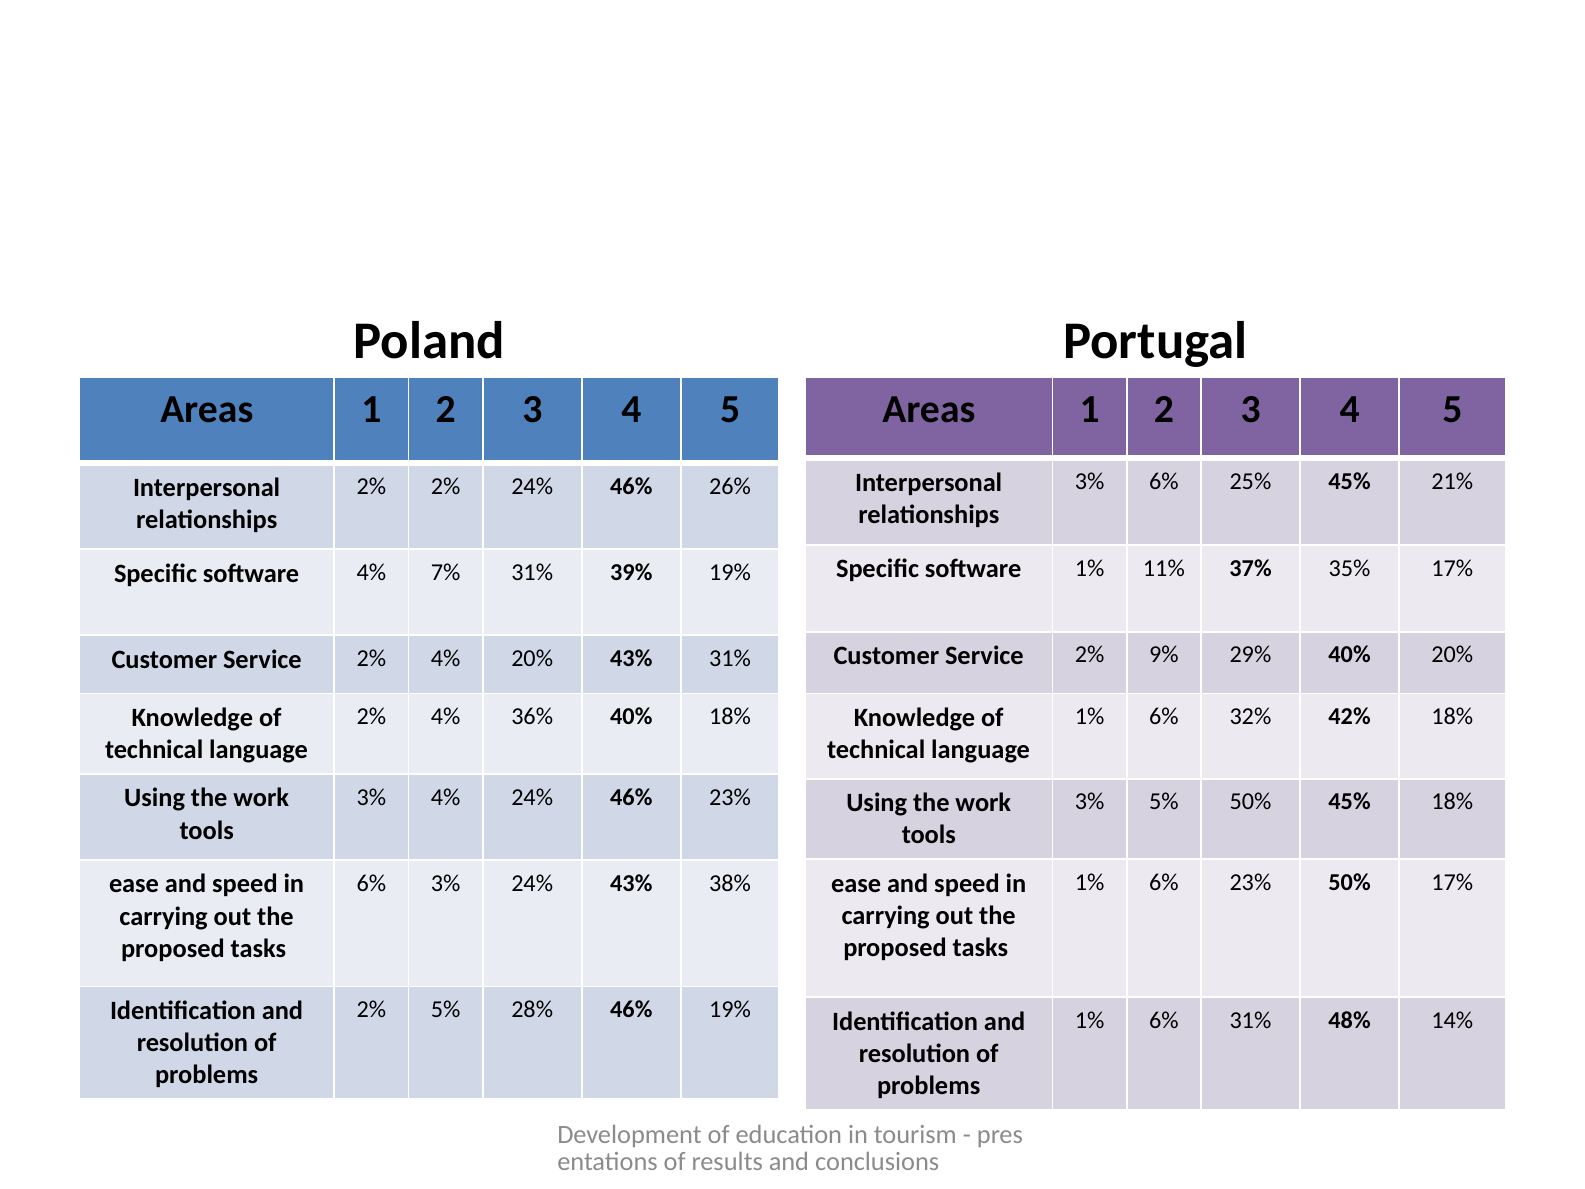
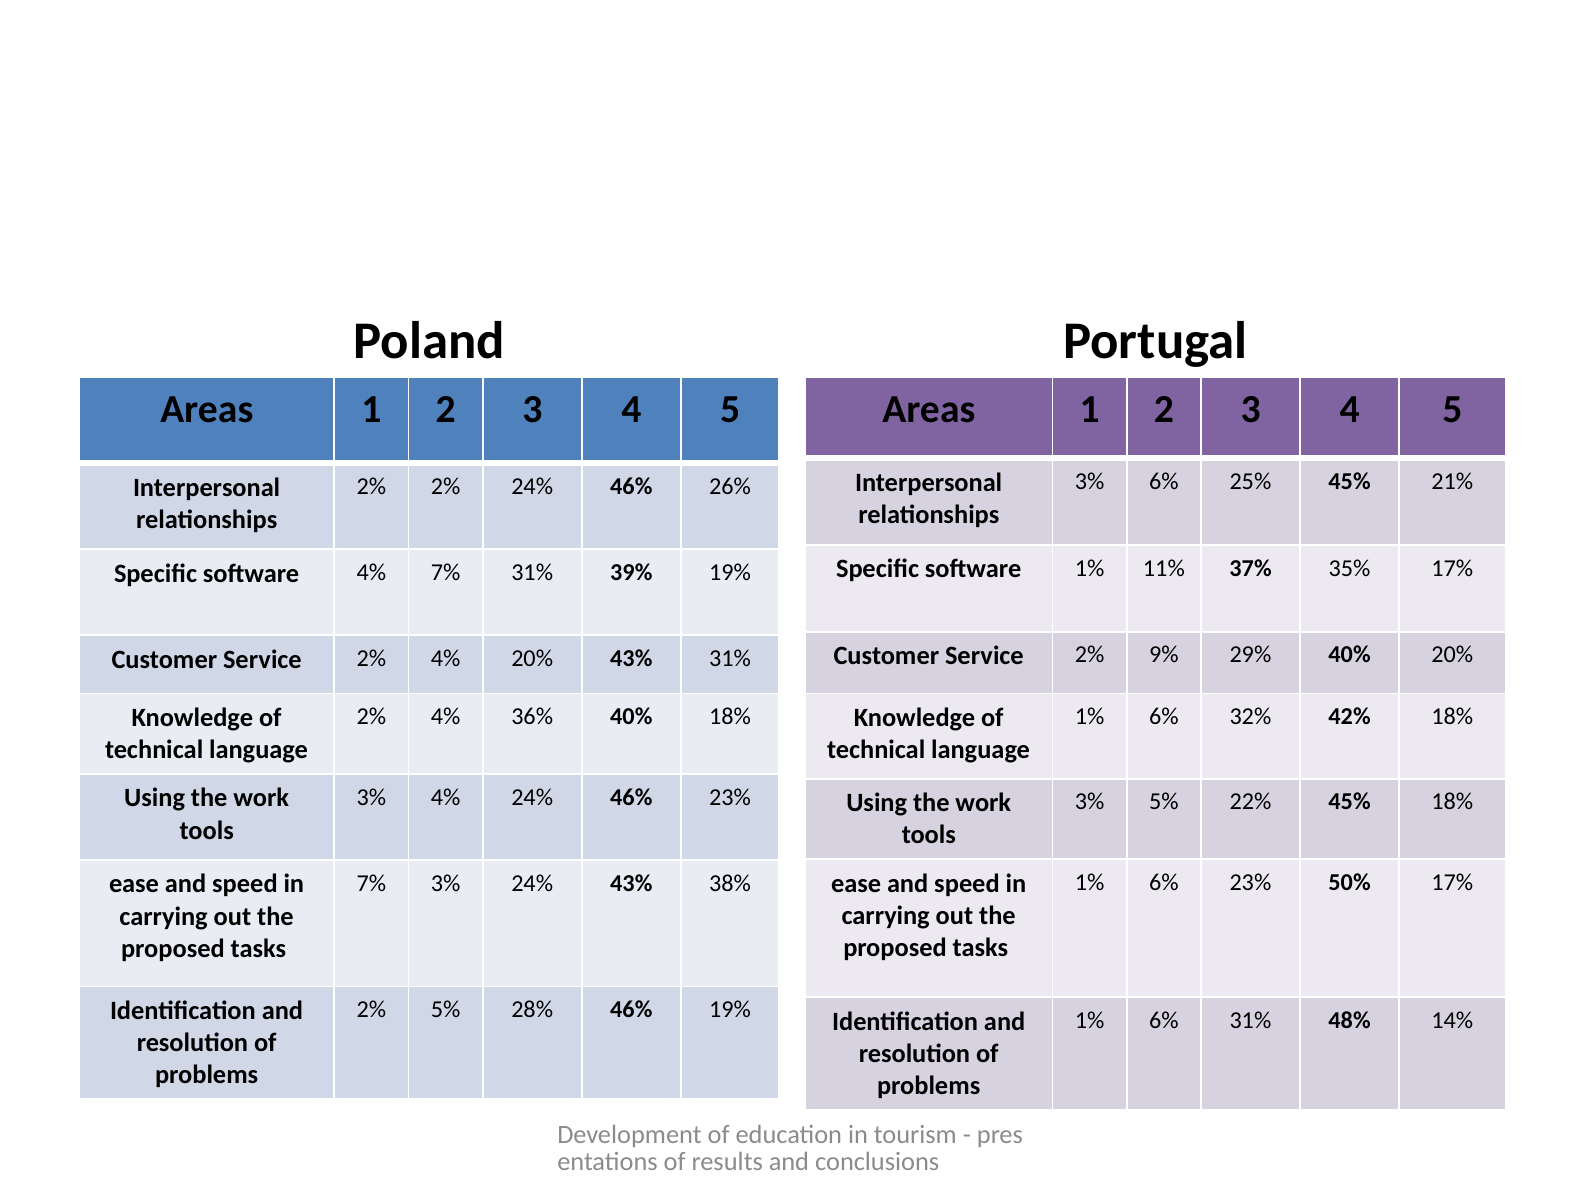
5% 50%: 50% -> 22% (1250, 802)
6%: 6% -> 7% (371, 883)
